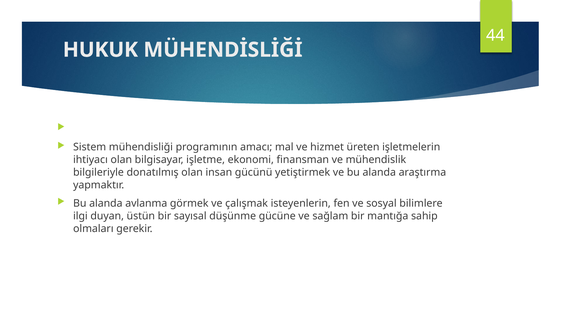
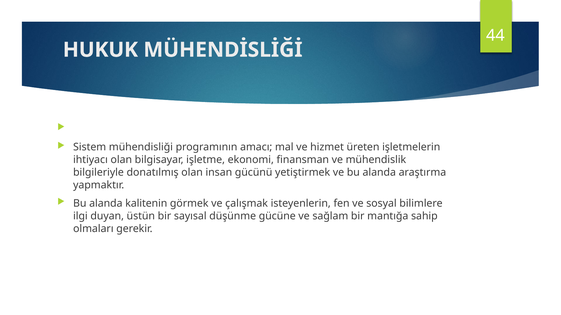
avlanma: avlanma -> kalitenin (146, 204)
